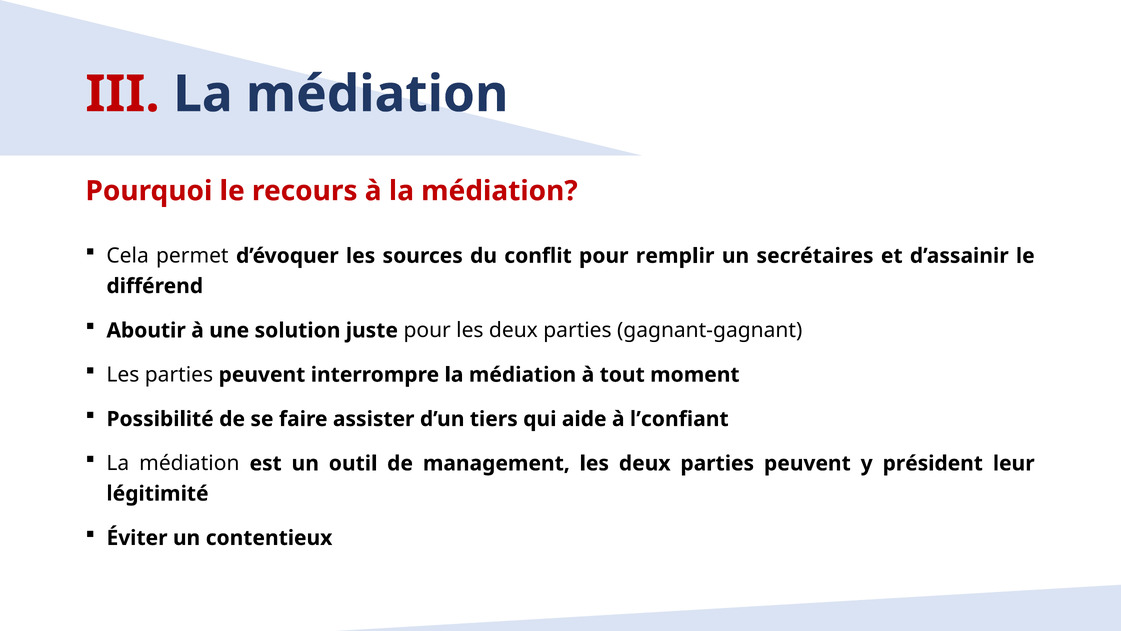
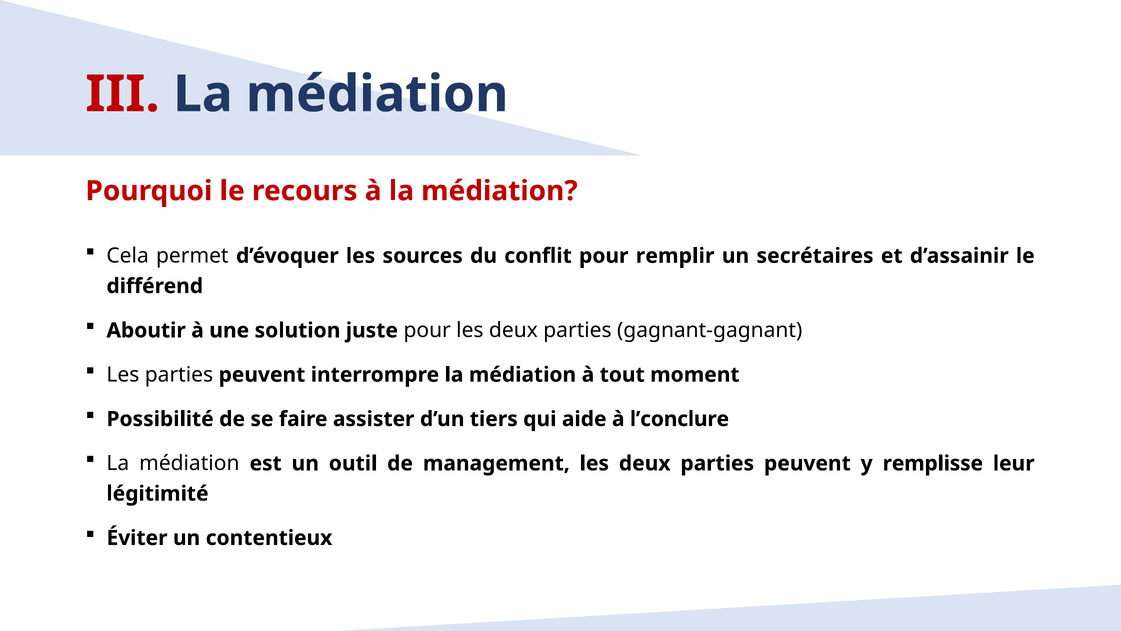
l’confiant: l’confiant -> l’conclure (679, 419)
président: président -> remplisse (933, 463)
